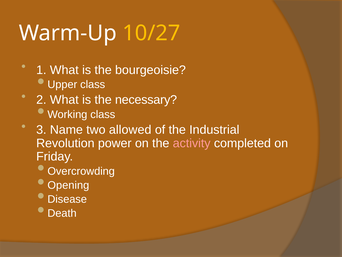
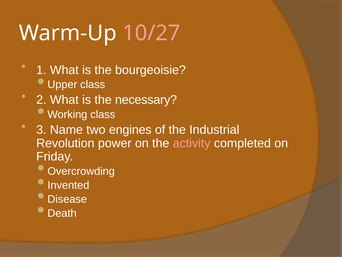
10/27 colour: yellow -> pink (151, 33)
allowed: allowed -> engines (130, 130)
Opening: Opening -> Invented (68, 185)
